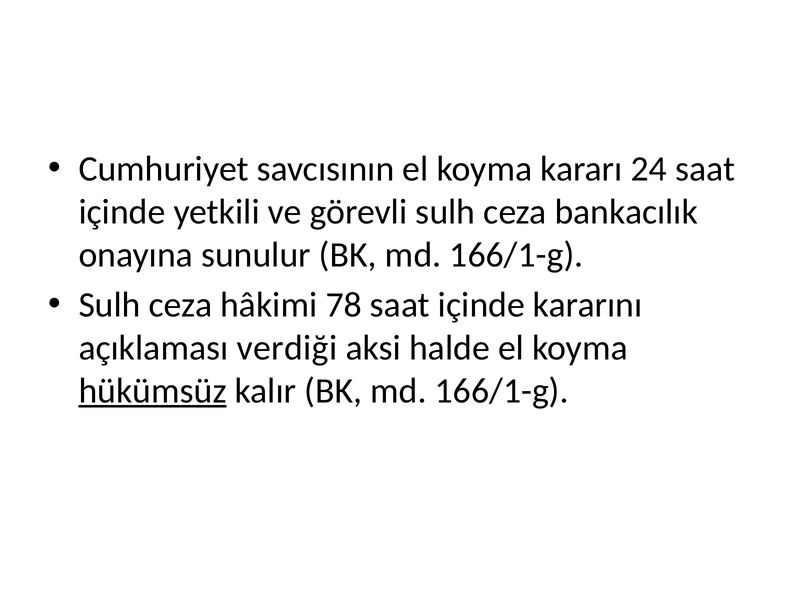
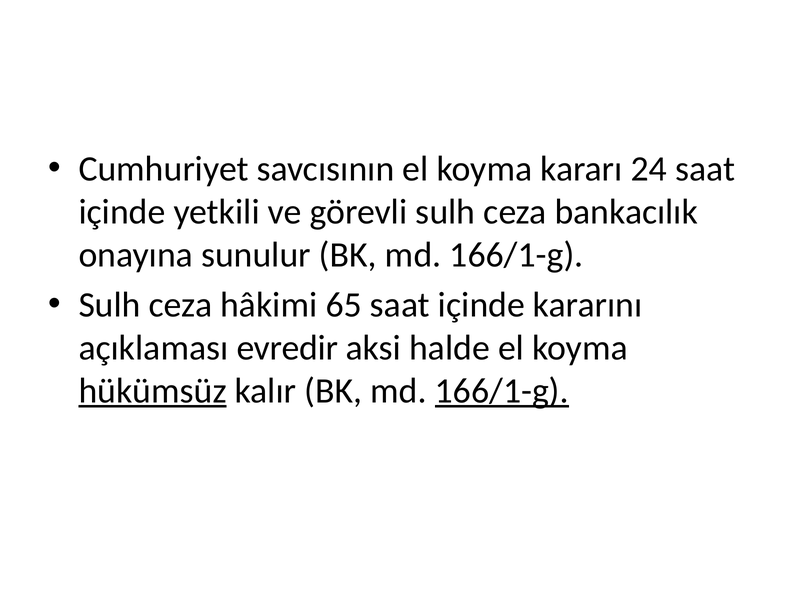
78: 78 -> 65 (344, 305)
verdiği: verdiği -> evredir (287, 348)
166/1-g underline: none -> present (502, 391)
